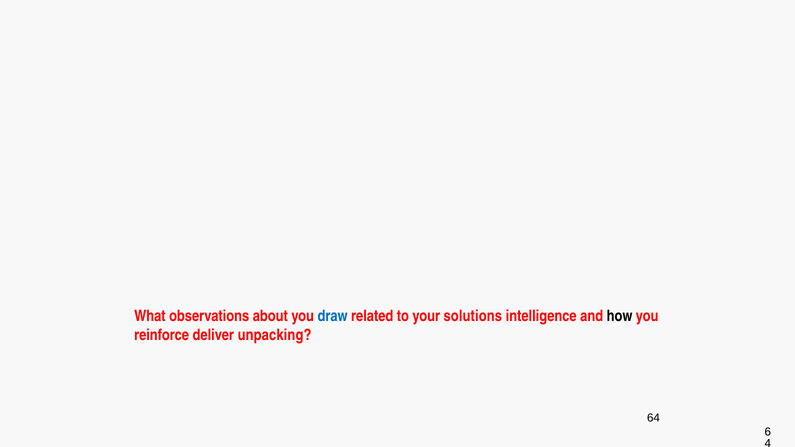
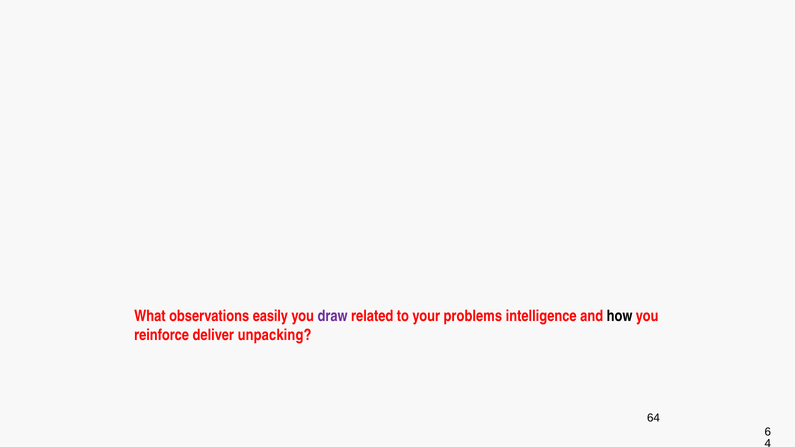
about: about -> easily (270, 316)
draw colour: blue -> purple (333, 316)
solutions: solutions -> problems (473, 316)
